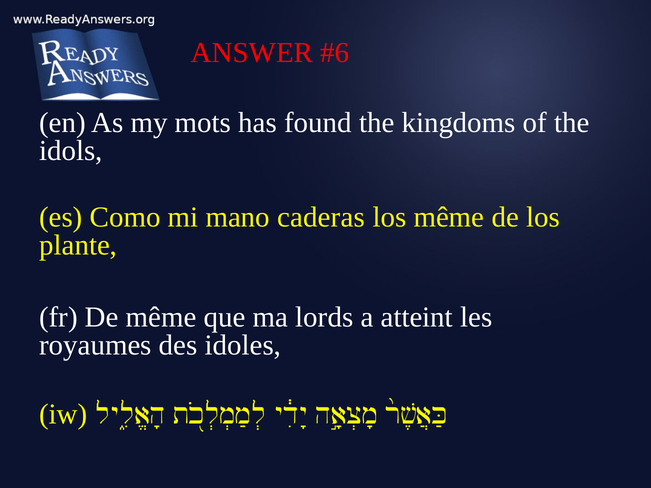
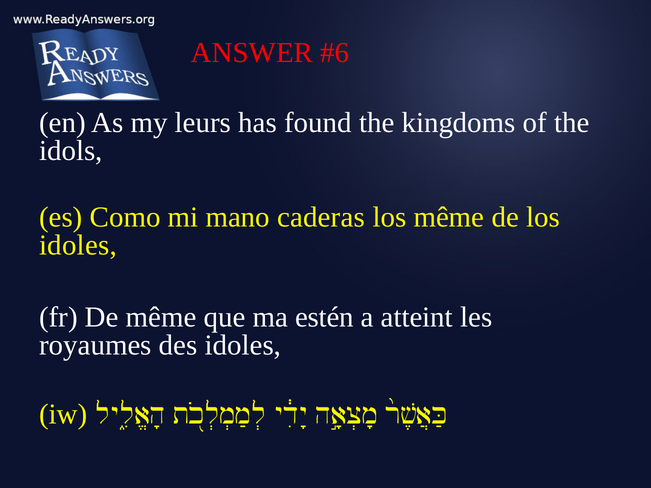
mots: mots -> leurs (203, 123)
plante: plante -> idoles (78, 245)
lords: lords -> estén (325, 318)
